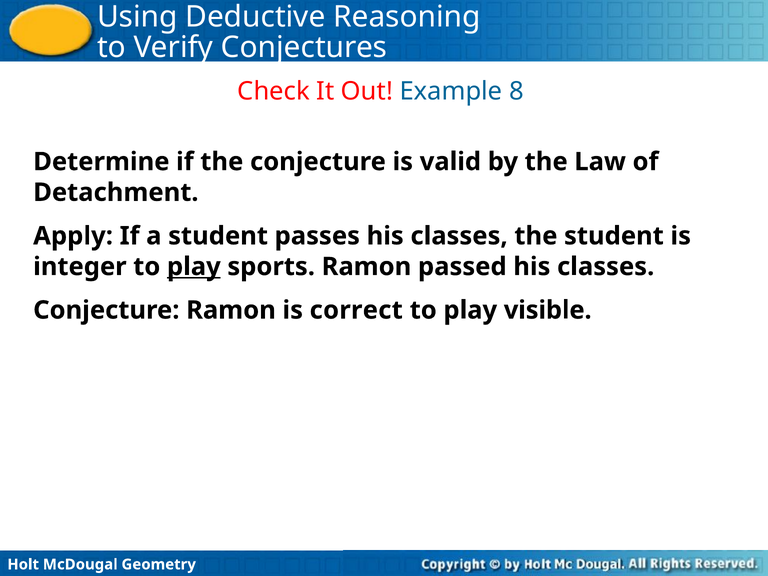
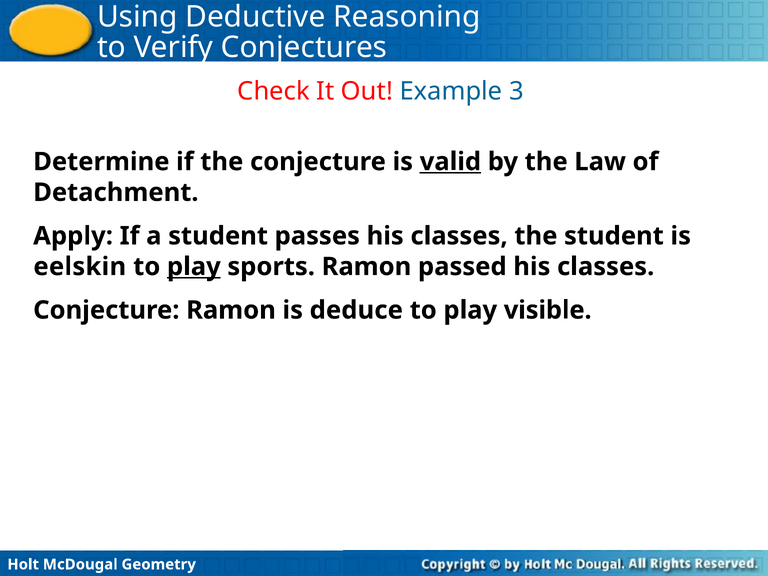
8: 8 -> 3 (516, 91)
valid underline: none -> present (450, 162)
integer: integer -> eelskin (80, 267)
correct: correct -> deduce (356, 310)
